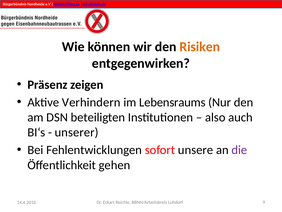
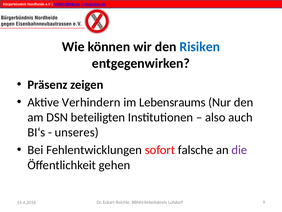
Risiken colour: orange -> blue (200, 47)
unserer: unserer -> unseres (77, 132)
unsere: unsere -> falsche (196, 150)
